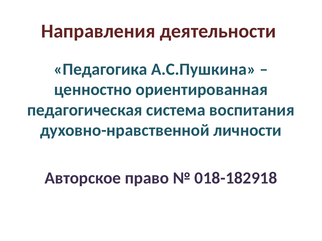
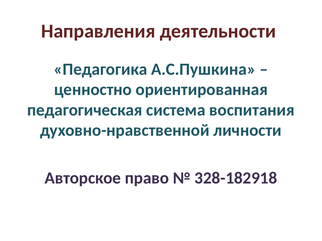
018-182918: 018-182918 -> 328-182918 (236, 178)
